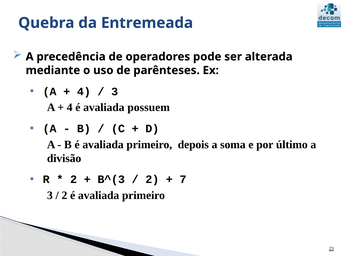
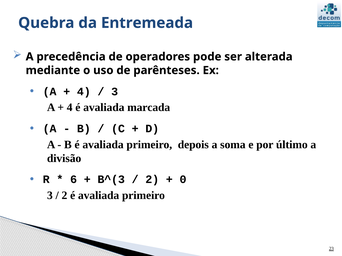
possuem: possuem -> marcada (149, 108)
2: 2 -> 6 (74, 180)
7: 7 -> 0 (183, 180)
